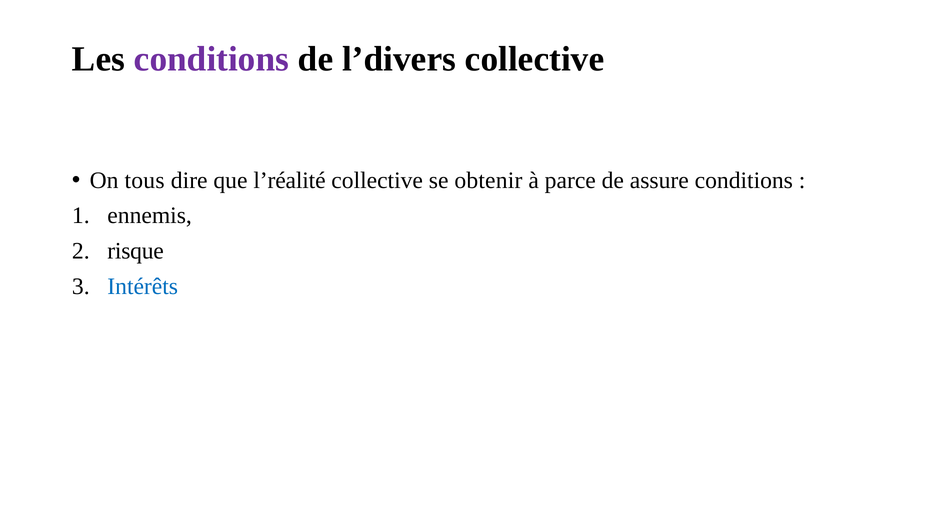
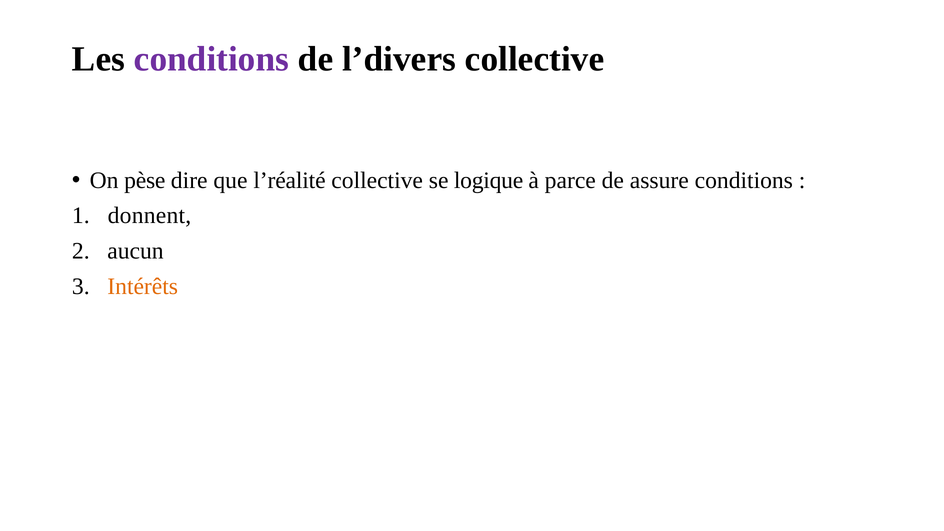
tous: tous -> pèse (145, 180)
obtenir: obtenir -> logique (489, 180)
ennemis: ennemis -> donnent (149, 216)
risque: risque -> aucun (135, 251)
Intérêts colour: blue -> orange (143, 286)
